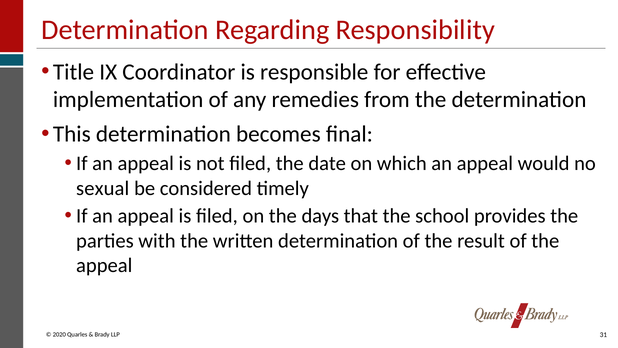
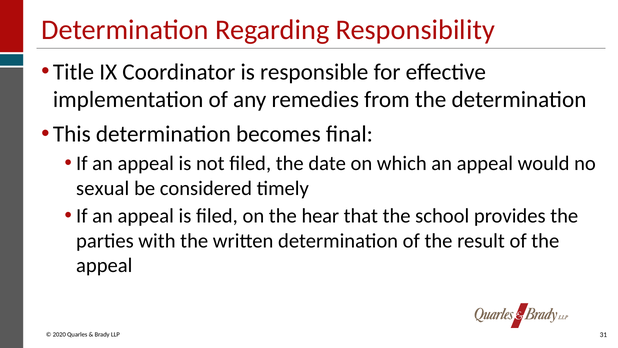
days: days -> hear (320, 216)
